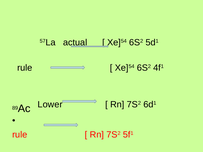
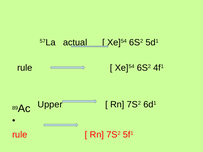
Lower: Lower -> Upper (50, 105)
